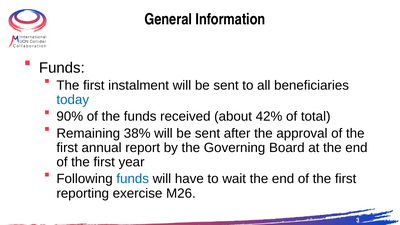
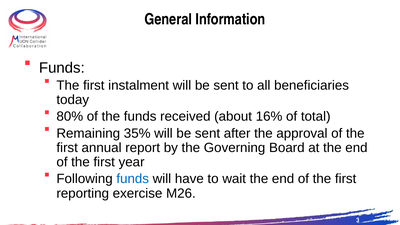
today colour: blue -> black (73, 100)
90%: 90% -> 80% (70, 117)
42%: 42% -> 16% (269, 117)
38%: 38% -> 35% (137, 133)
